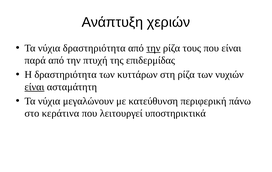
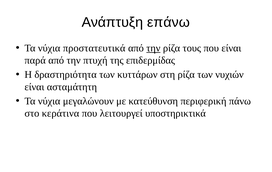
χεριών: χεριών -> επάνω (169, 22)
νύχια δραστηριότητα: δραστηριότητα -> προστατευτικά (94, 48)
είναι underline: present -> none (34, 87)
